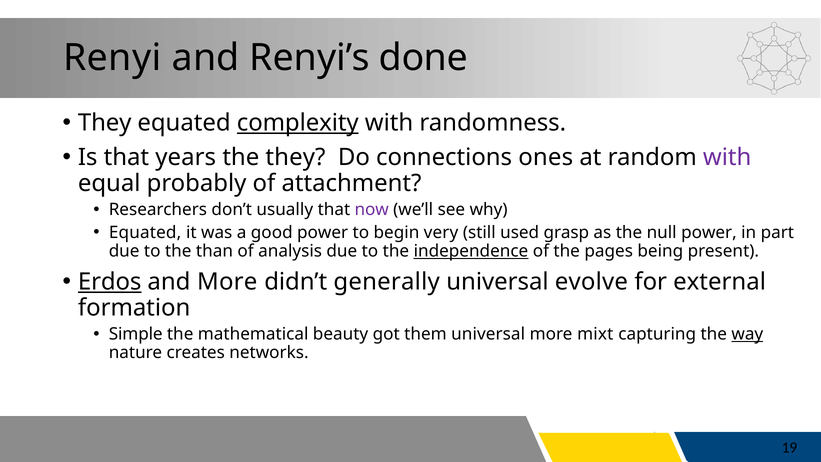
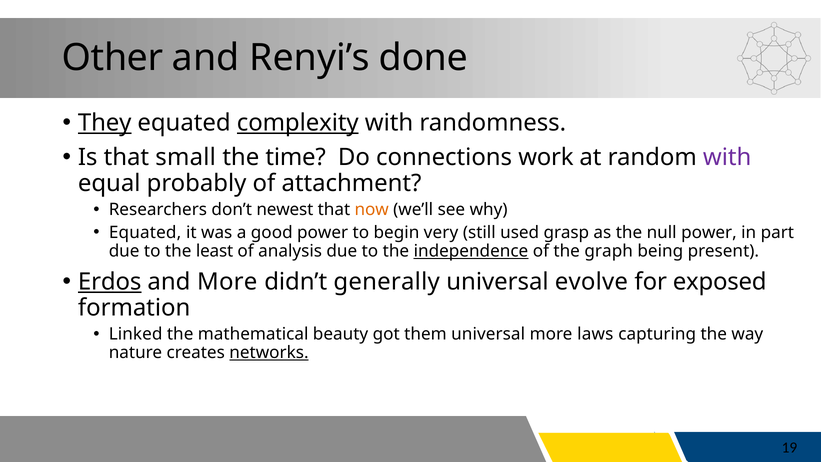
Renyi: Renyi -> Other (113, 58)
They underline: none -> present (105, 123)
years: years -> small (186, 157)
the they: they -> time (296, 157)
ones: ones -> work (546, 157)
usually: usually -> newest (285, 210)
now colour: purple -> orange (372, 210)
than: than -> least (215, 251)
pages: pages -> graph (609, 251)
external: external -> exposed (720, 282)
Simple: Simple -> Linked (136, 334)
mixt: mixt -> laws (595, 334)
way underline: present -> none (747, 334)
networks underline: none -> present (269, 352)
